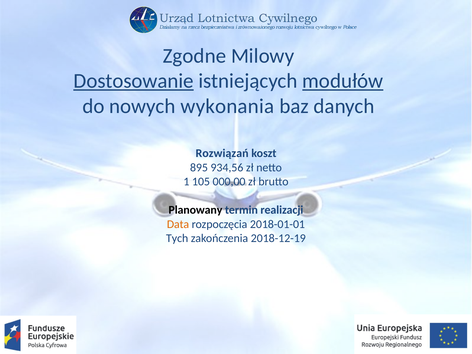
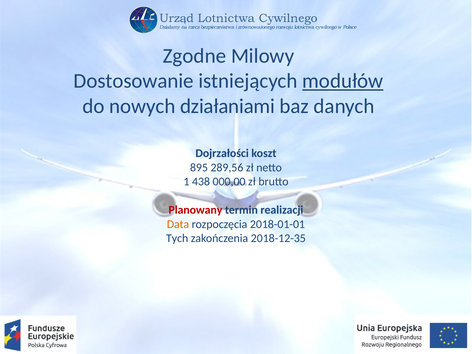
Dostosowanie underline: present -> none (134, 81)
wykonania: wykonania -> działaniami (228, 106)
Rozwiązań: Rozwiązań -> Dojrzałości (222, 153)
934,56: 934,56 -> 289,56 (227, 168)
105: 105 -> 438 (201, 182)
Planowany colour: black -> red (195, 210)
2018-12-19: 2018-12-19 -> 2018-12-35 (278, 238)
